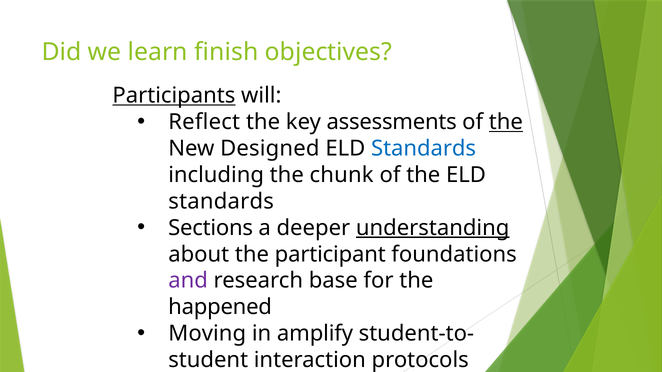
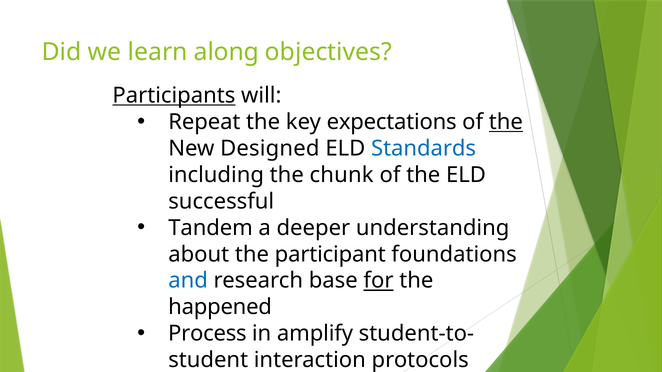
finish: finish -> along (226, 52)
Reflect: Reflect -> Repeat (204, 122)
assessments: assessments -> expectations (392, 122)
standards: standards -> successful (221, 202)
Sections: Sections -> Tandem (211, 228)
understanding underline: present -> none (433, 228)
and colour: purple -> blue (188, 281)
for underline: none -> present (379, 281)
Moving: Moving -> Process (207, 334)
